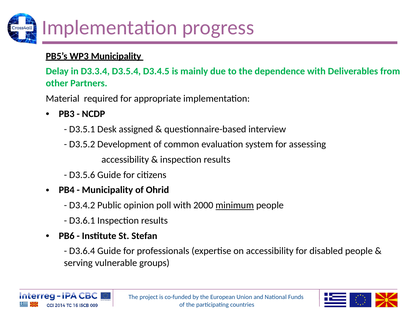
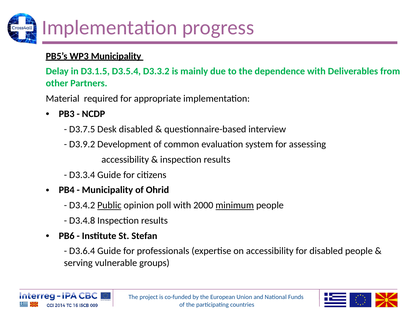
D3.3.4: D3.3.4 -> D3.1.5 (95, 71)
D3.4.5: D3.4.5 -> D3.3.2 (156, 71)
D3.5.1: D3.5.1 -> D3.7.5 (82, 129)
Desk assigned: assigned -> disabled (136, 129)
D3.5.2: D3.5.2 -> D3.9.2 (82, 144)
D3.5.6: D3.5.6 -> D3.3.4 (82, 175)
Public underline: none -> present (109, 205)
D3.6.1: D3.6.1 -> D3.4.8 (82, 221)
